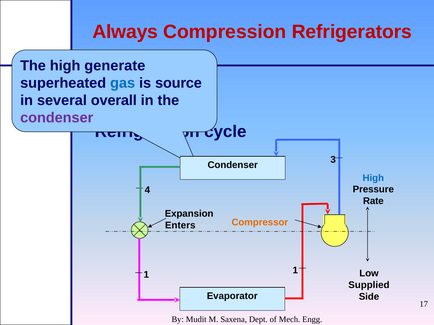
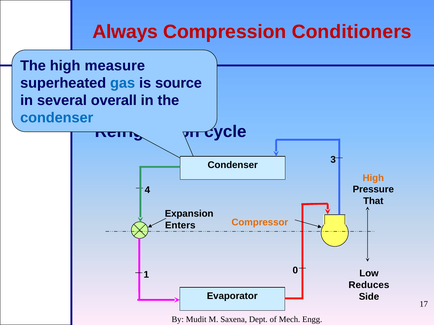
Refrigerators: Refrigerators -> Conditioners (352, 32)
generate: generate -> measure (115, 66)
condenser colour: purple -> blue (57, 118)
High colour: blue -> orange (373, 178)
Rate: Rate -> That (373, 201)
1 1: 1 -> 0 (295, 271)
Supplied: Supplied -> Reduces (369, 285)
